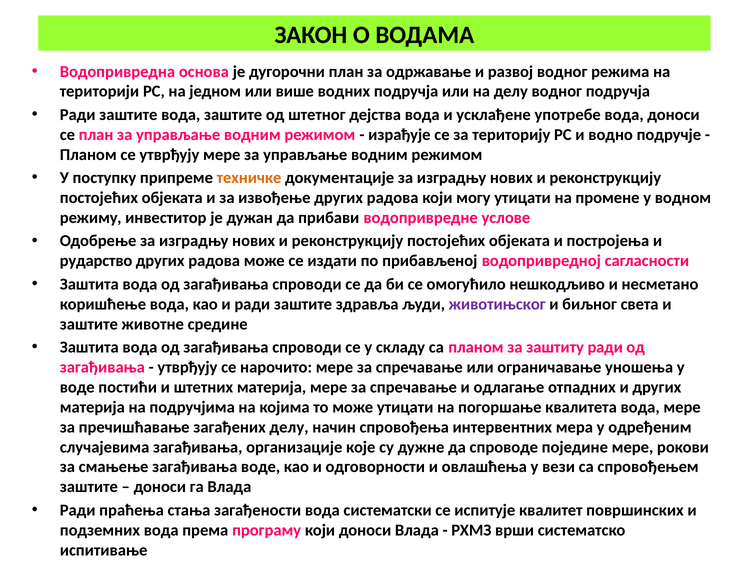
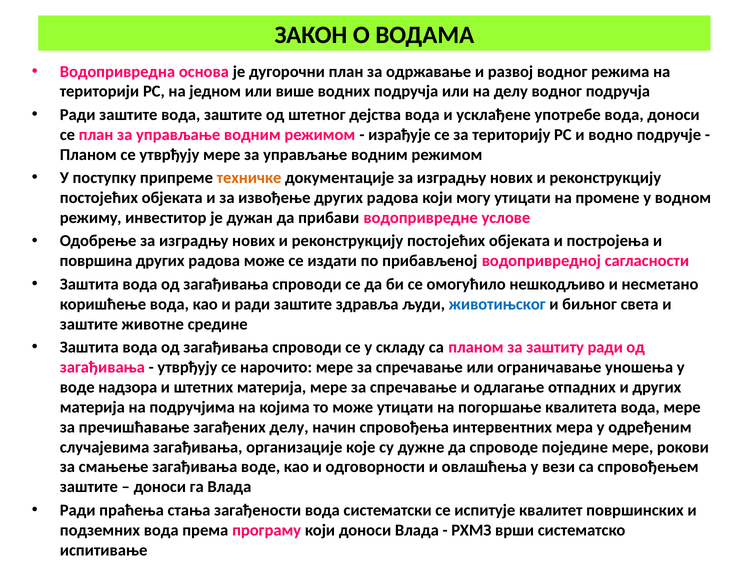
рударство: рударство -> површина (96, 261)
животињског colour: purple -> blue (497, 304)
постићи: постићи -> надзора (128, 387)
